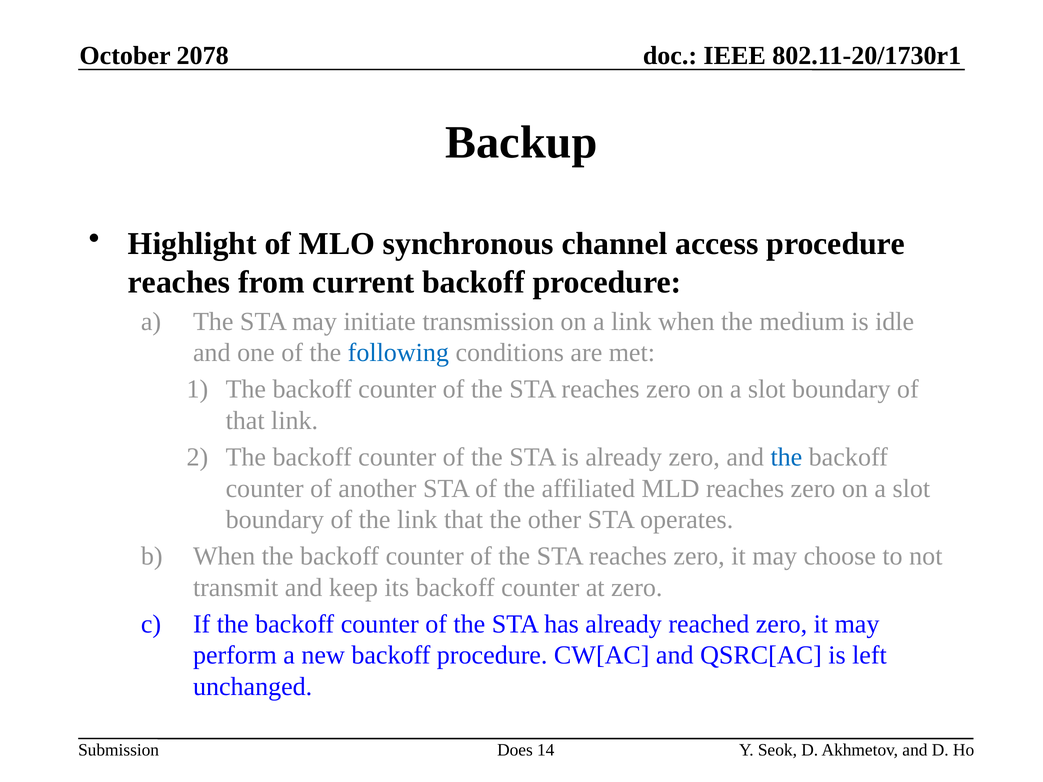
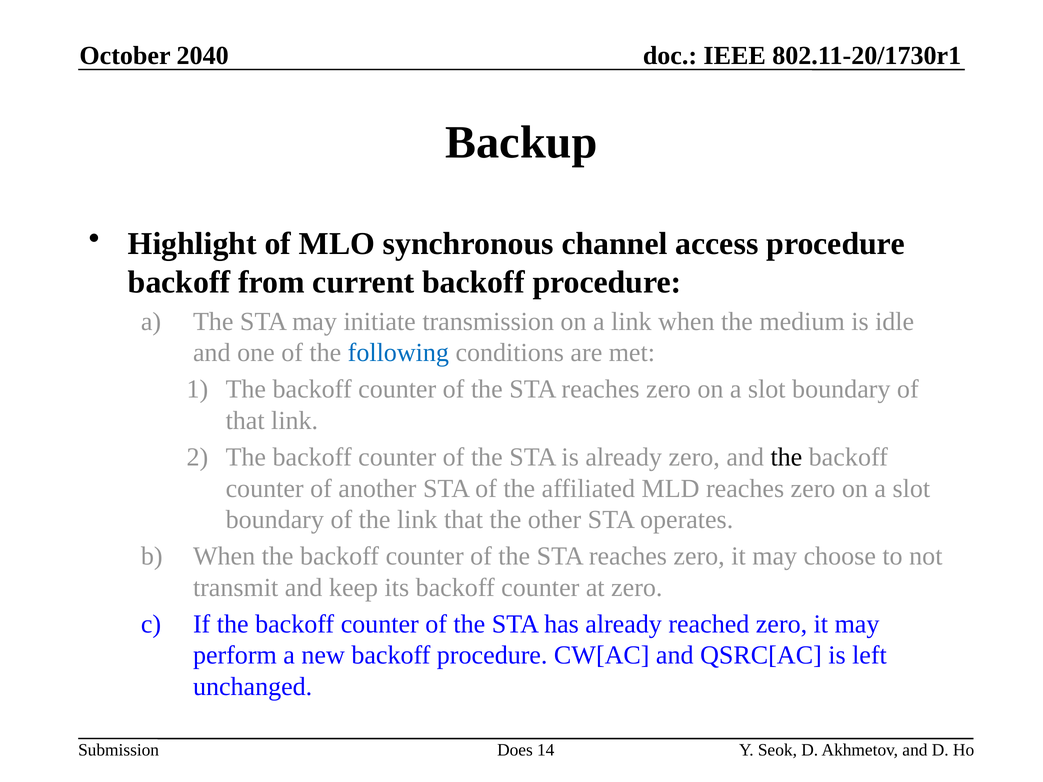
2078: 2078 -> 2040 (203, 56)
reaches: reaches -> backoff (179, 282)
the colour: blue -> black (786, 457)
